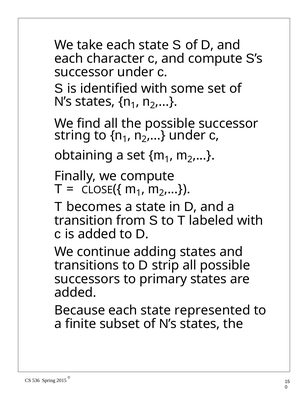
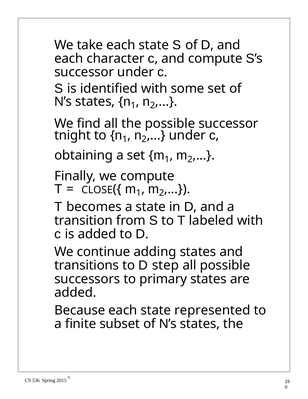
string: string -> tnight (73, 135)
strip: strip -> step (165, 265)
